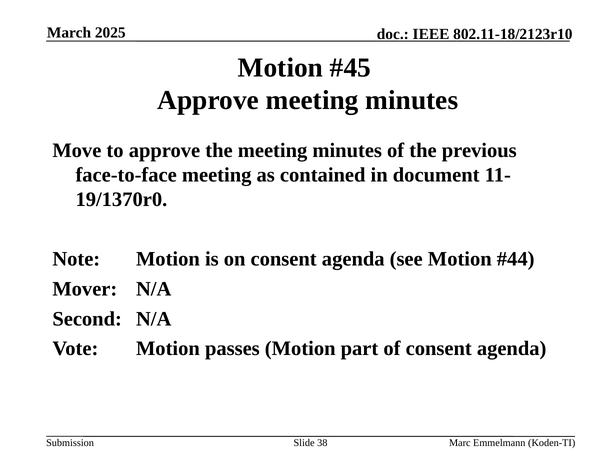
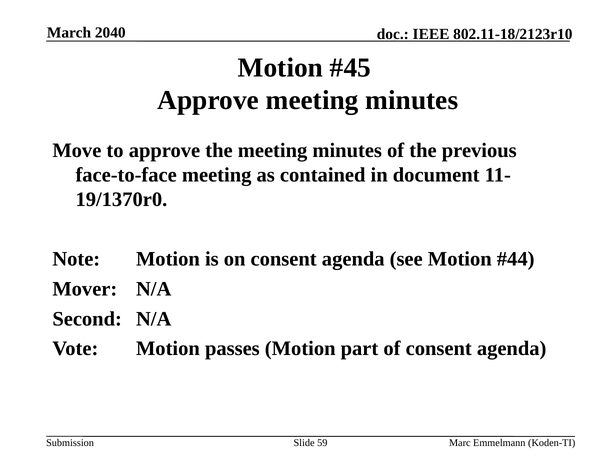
2025: 2025 -> 2040 (110, 33)
38: 38 -> 59 (322, 443)
